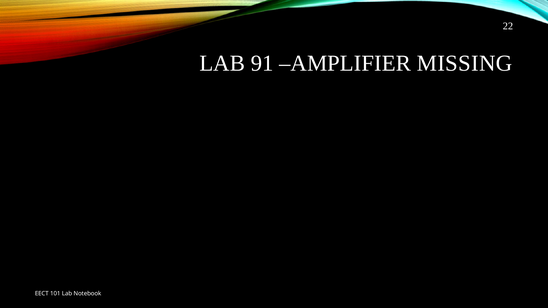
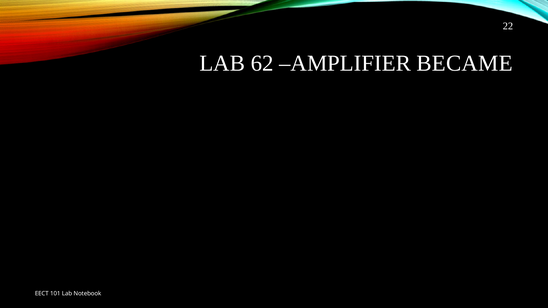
91: 91 -> 62 (262, 63)
MISSING: MISSING -> BECAME (465, 63)
